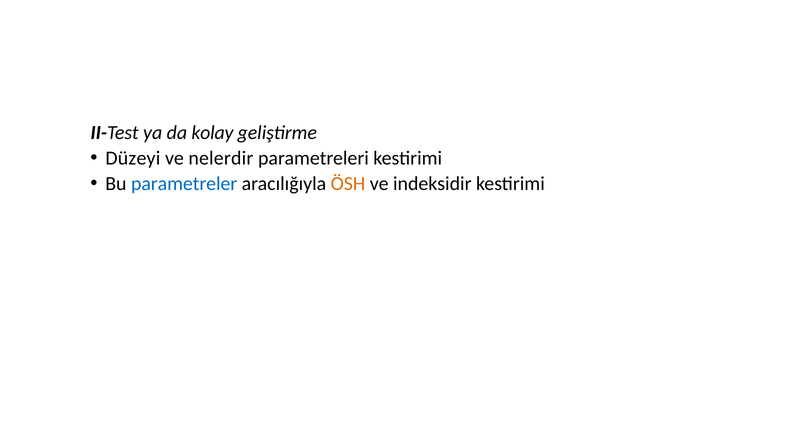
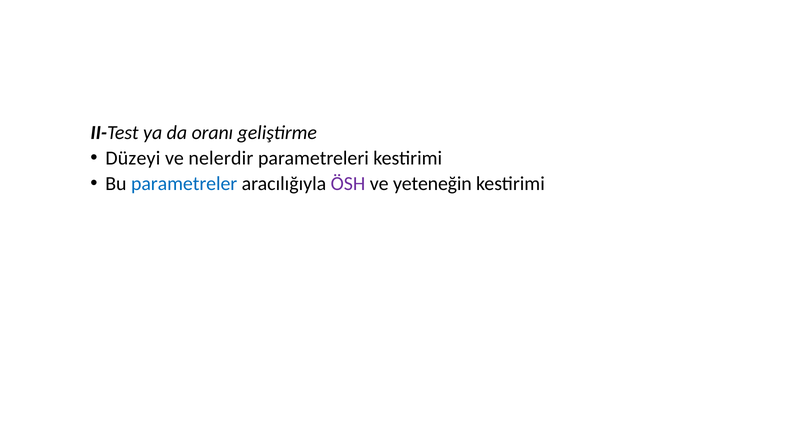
kolay: kolay -> oranı (212, 133)
ÖSH colour: orange -> purple (348, 184)
indeksidir: indeksidir -> yeteneğin (432, 184)
